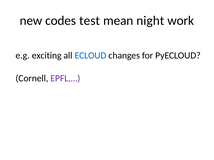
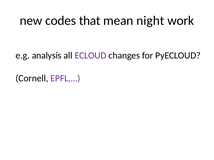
test: test -> that (90, 21)
exciting: exciting -> analysis (47, 56)
ECLOUD colour: blue -> purple (91, 56)
